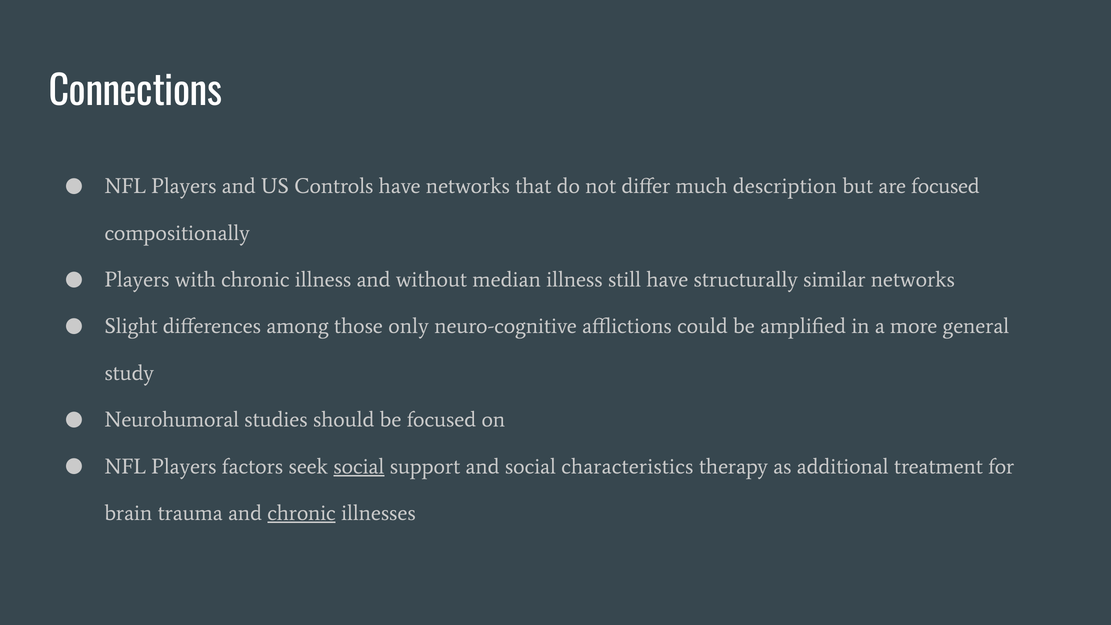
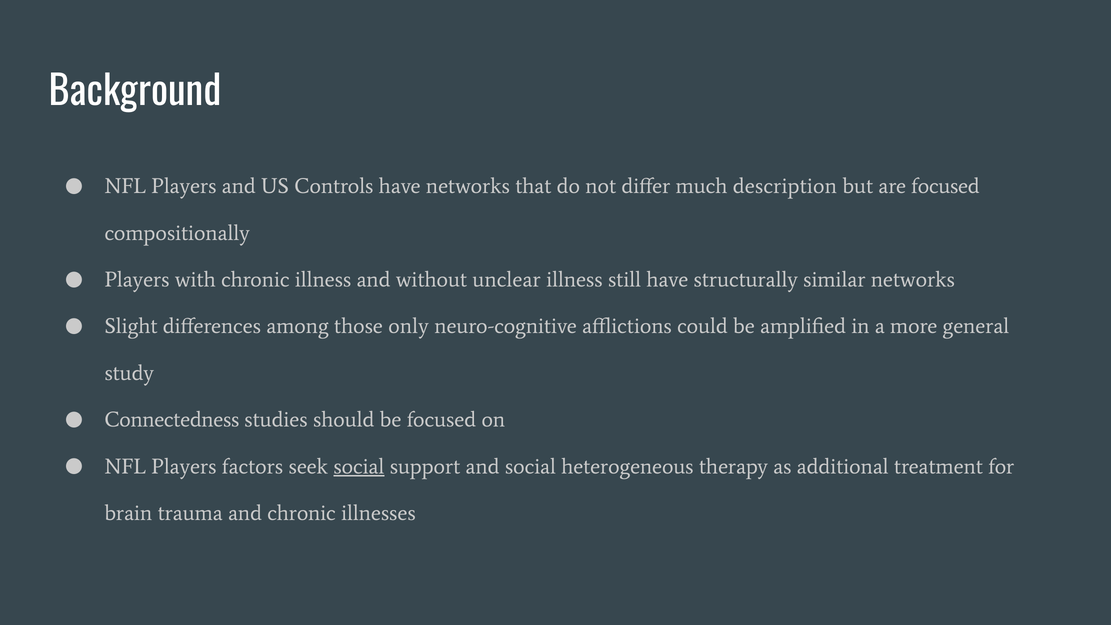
Connections: Connections -> Background (135, 92)
median: median -> unclear (507, 280)
Neurohumoral: Neurohumoral -> Connectedness (172, 420)
characteristics: characteristics -> heterogeneous (627, 466)
chronic underline: present -> none (302, 513)
